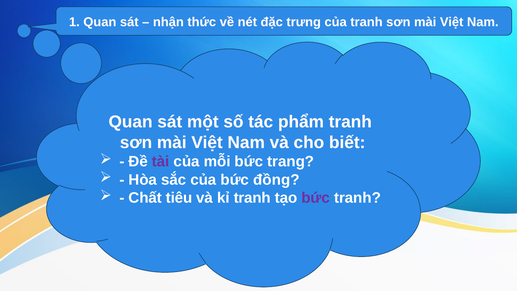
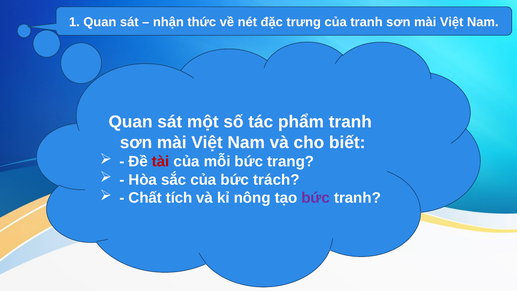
tài colour: purple -> red (161, 162)
đồng: đồng -> trách (276, 180)
tiêu: tiêu -> tích (179, 198)
kỉ tranh: tranh -> nông (252, 198)
